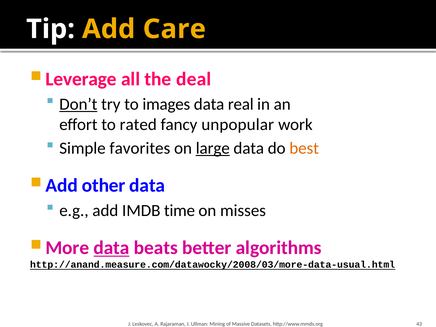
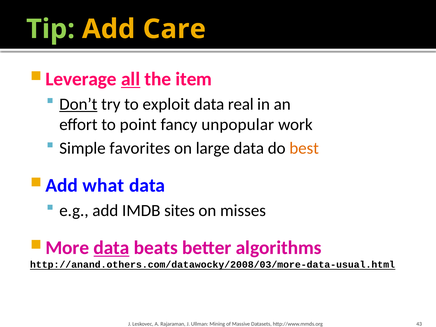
Tip colour: white -> light green (51, 29)
all underline: none -> present (131, 79)
deal: deal -> item (194, 79)
images: images -> exploit (166, 104)
rated: rated -> point (138, 124)
large underline: present -> none (213, 148)
other: other -> what (103, 185)
time: time -> sites (180, 211)
http://anand.measure.com/datawocky/2008/03/more-data-usual.html: http://anand.measure.com/datawocky/2008/03/more-data-usual.html -> http://anand.others.com/datawocky/2008/03/more-data-usual.html (213, 265)
